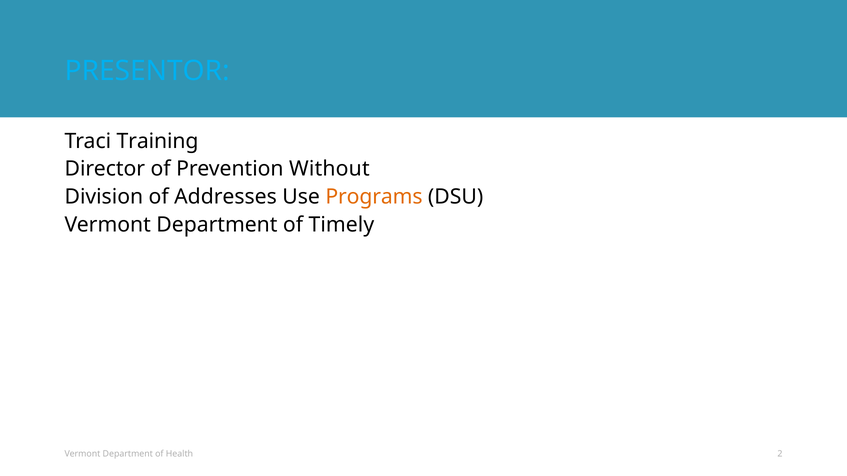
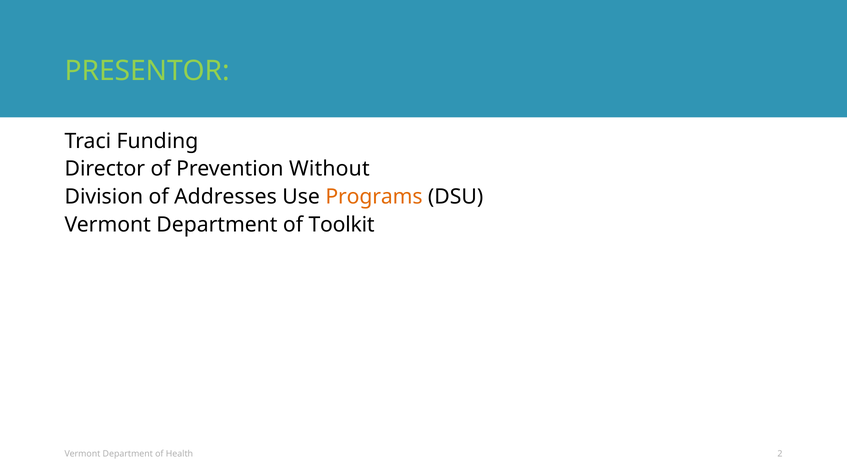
PRESENTOR colour: light blue -> light green (147, 71)
Training: Training -> Funding (157, 141)
Timely: Timely -> Toolkit (342, 225)
